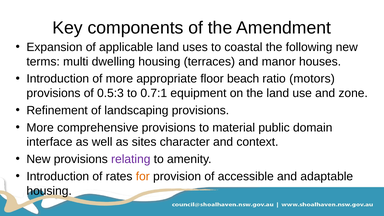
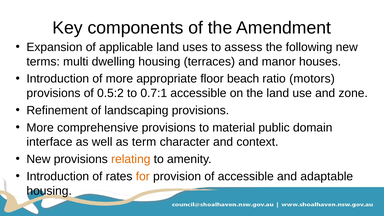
coastal: coastal -> assess (243, 47)
0.5:3: 0.5:3 -> 0.5:2 (110, 93)
0.7:1 equipment: equipment -> accessible (198, 93)
sites: sites -> term (144, 142)
relating colour: purple -> orange (131, 159)
